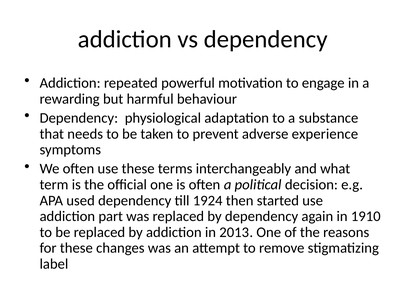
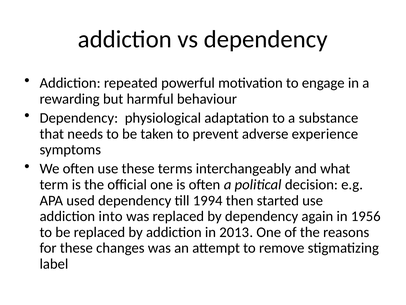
1924: 1924 -> 1994 (208, 200)
part: part -> into (111, 216)
1910: 1910 -> 1956 (366, 216)
